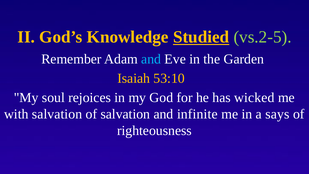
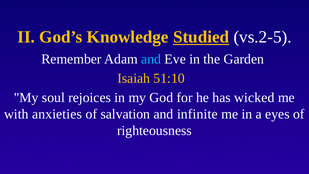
vs.2-5 colour: light green -> white (263, 37)
53:10: 53:10 -> 51:10 (169, 78)
with salvation: salvation -> anxieties (57, 114)
says: says -> eyes (277, 114)
